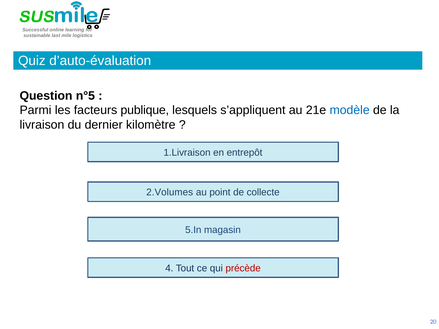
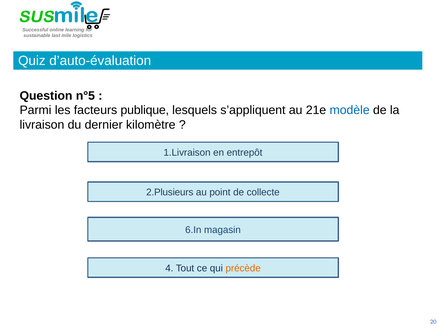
2.Volumes: 2.Volumes -> 2.Plusieurs (170, 193)
5.In: 5.In -> 6.In (193, 230)
précède colour: red -> orange (243, 269)
